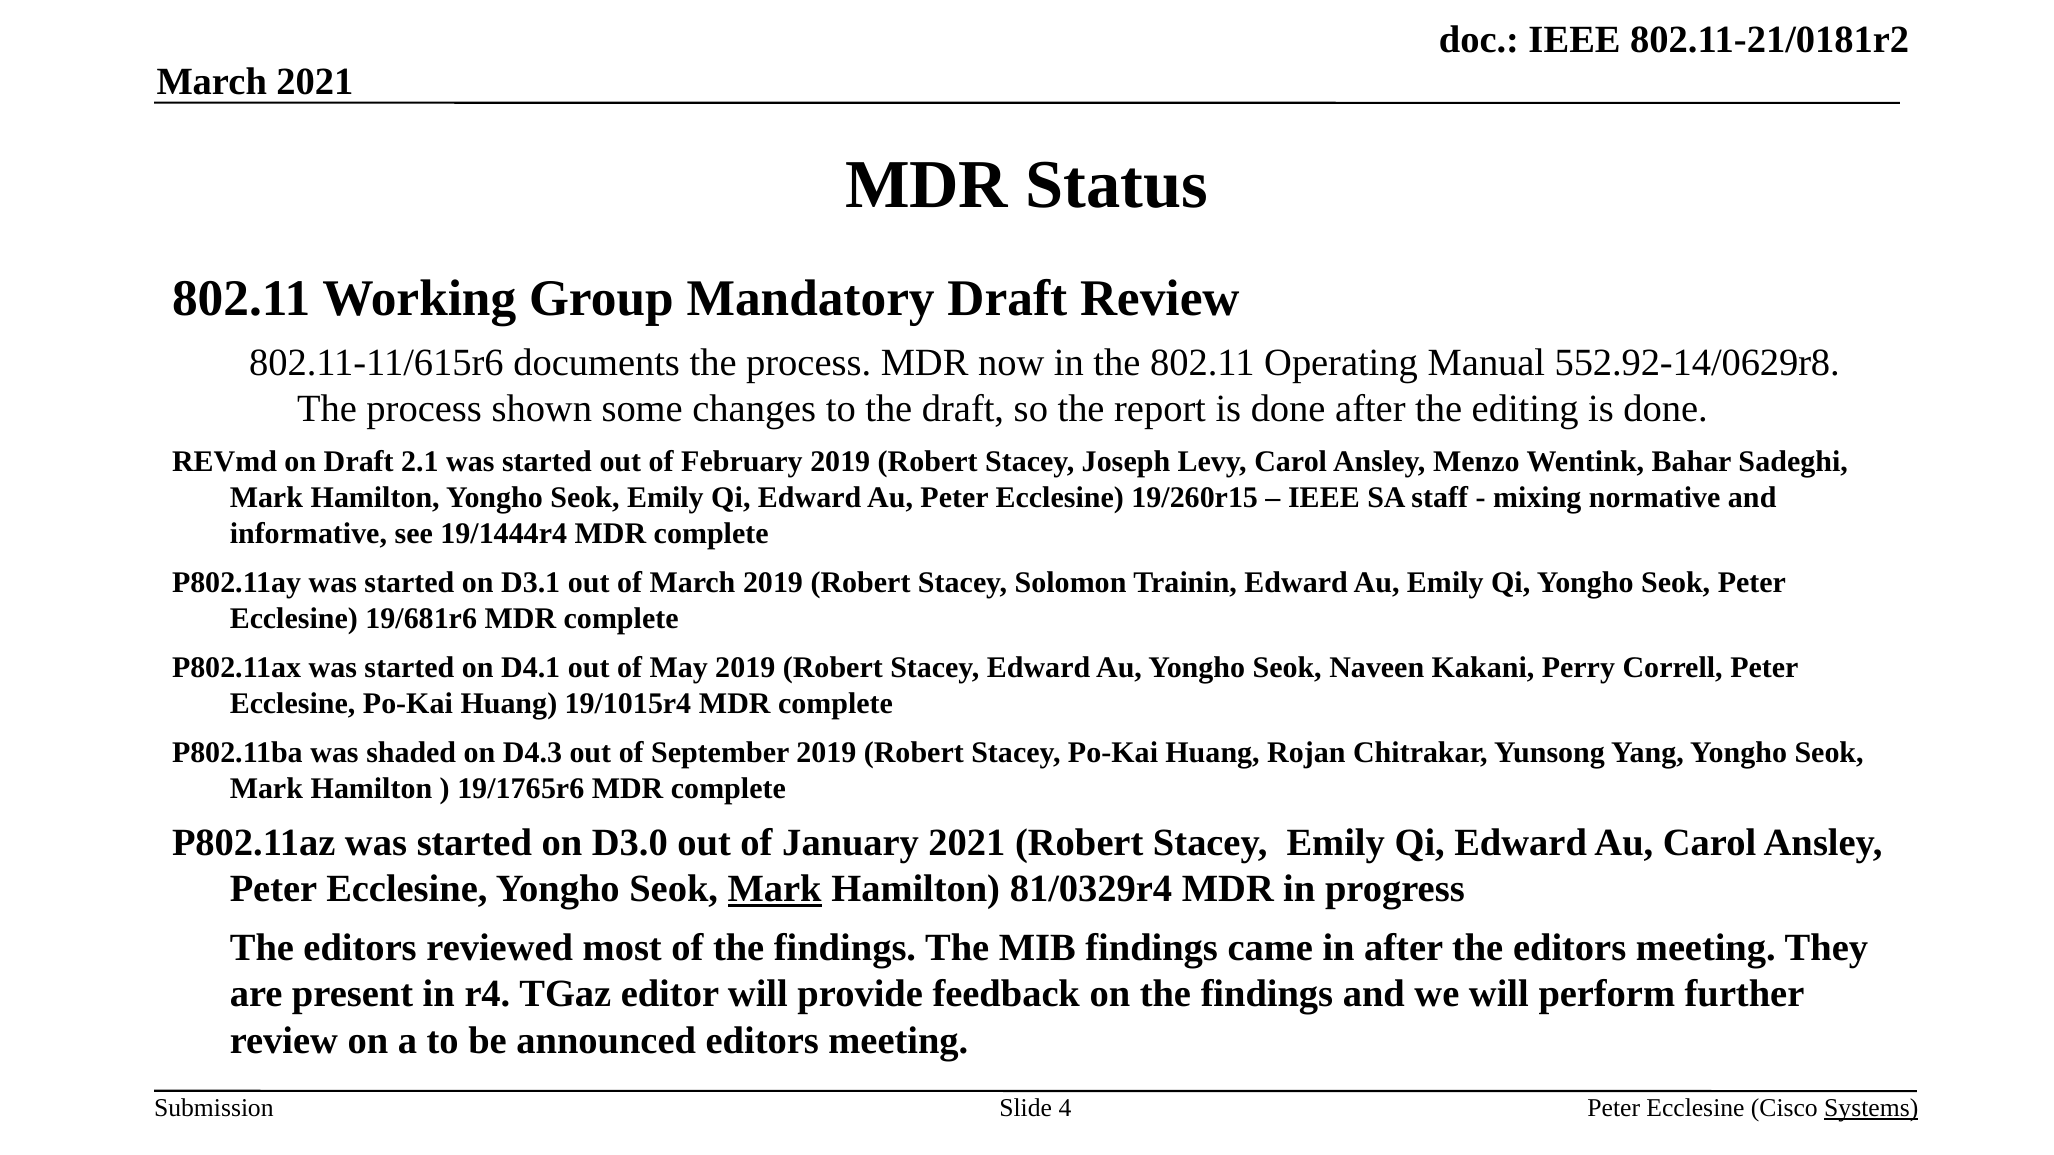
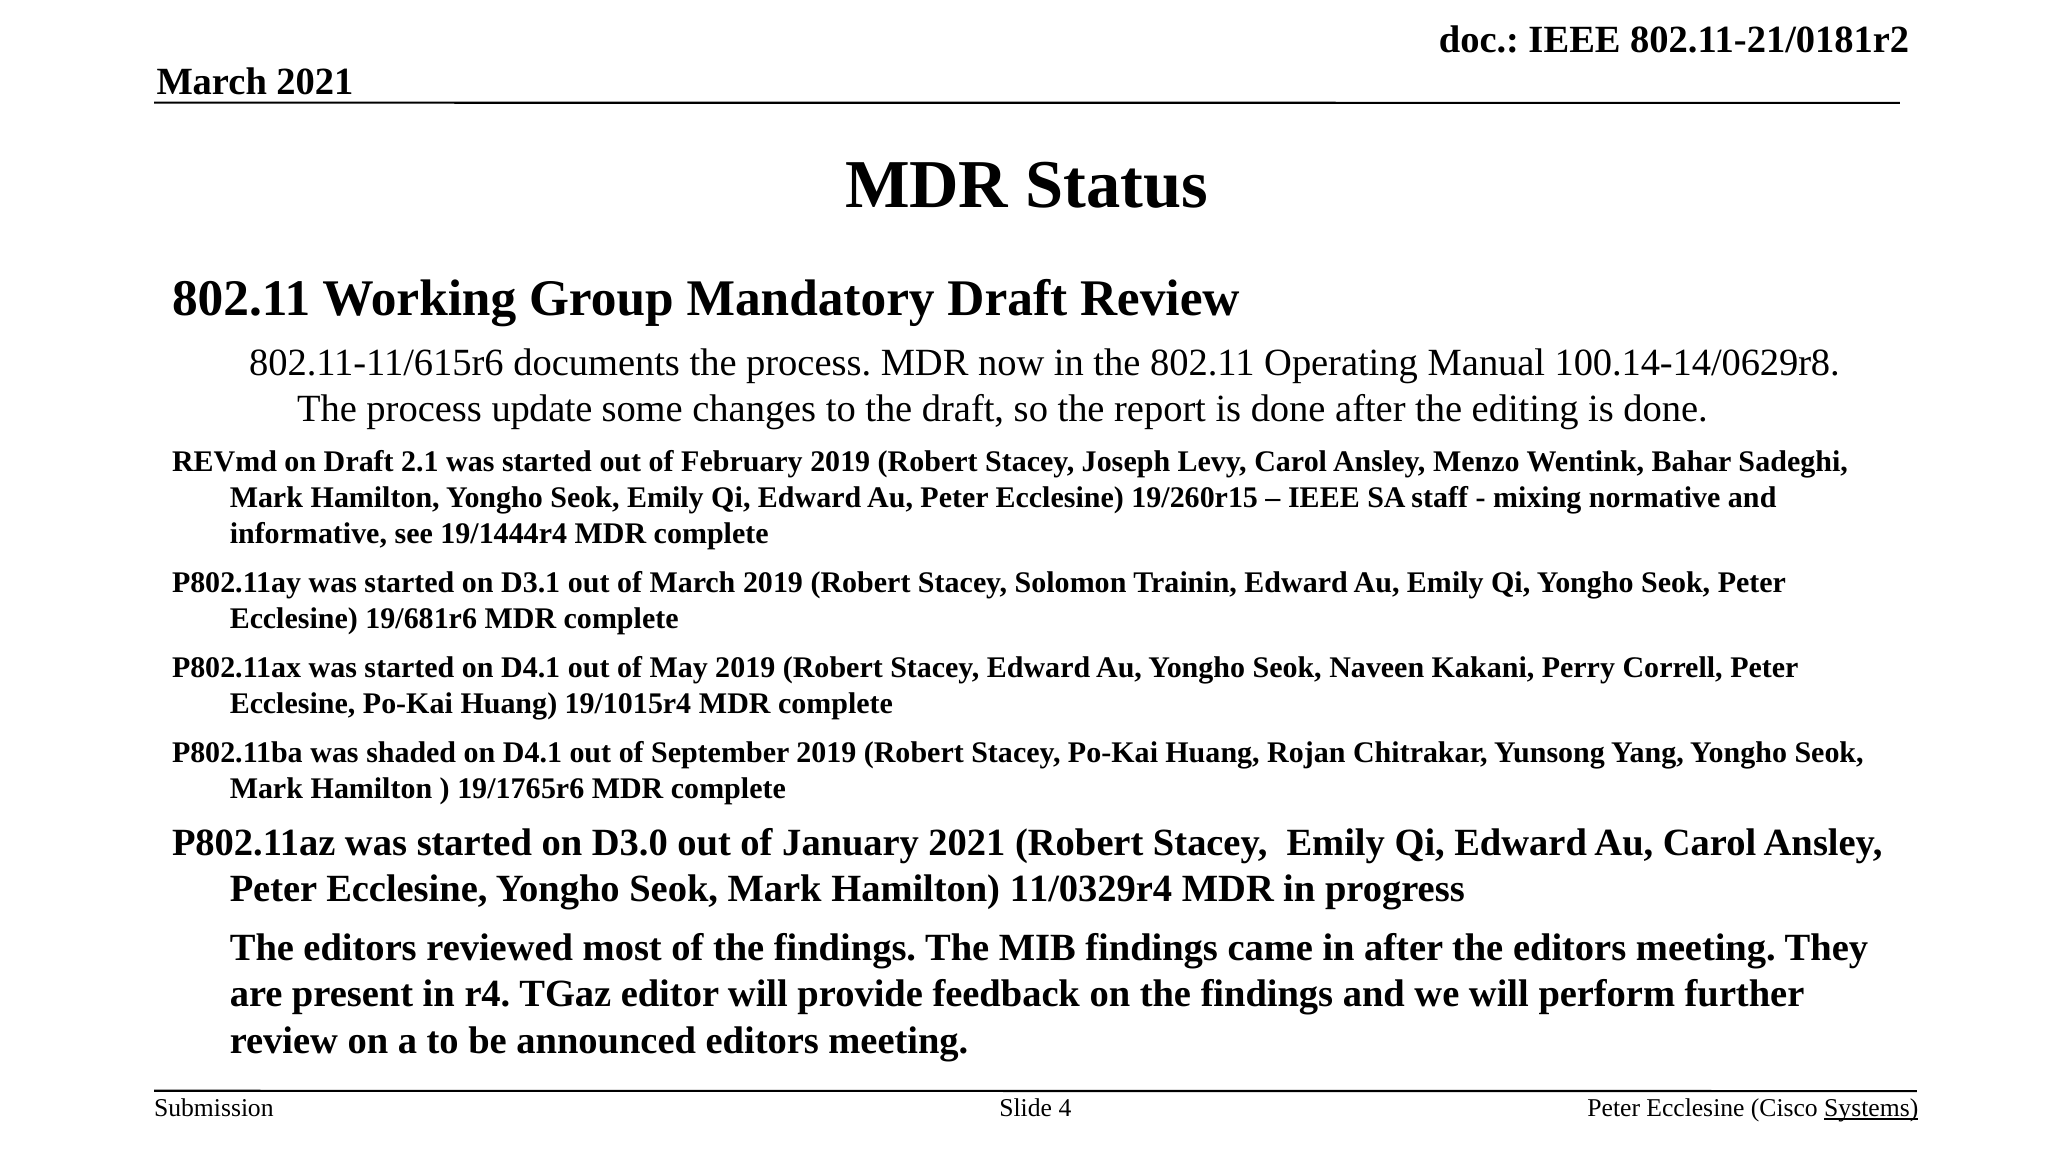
552.92-14/0629r8: 552.92-14/0629r8 -> 100.14-14/0629r8 (1697, 363)
shown: shown -> update (542, 409)
D4.3: D4.3 -> D4.1 (532, 752)
Mark underline: present -> none (775, 889)
81/0329r4: 81/0329r4 -> 11/0329r4 (1091, 889)
